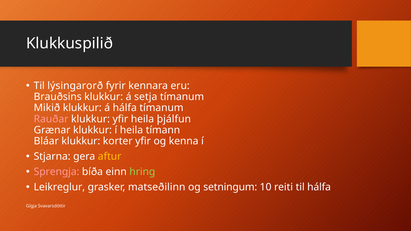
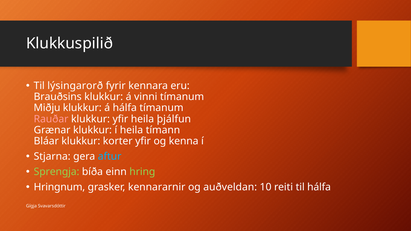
setja: setja -> vinni (146, 97)
Mikið: Mikið -> Miðju (47, 108)
aftur colour: yellow -> light blue (110, 157)
Sprengja colour: pink -> light green (57, 172)
Leikreglur: Leikreglur -> Hringnum (59, 187)
matseðilinn: matseðilinn -> kennararnir (157, 187)
setningum: setningum -> auðveldan (230, 187)
